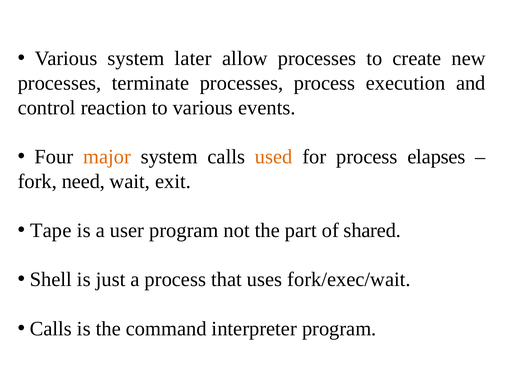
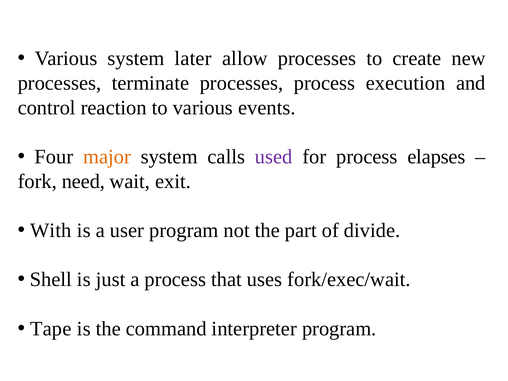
used colour: orange -> purple (274, 157)
Tape: Tape -> With (51, 230)
shared: shared -> divide (372, 230)
Calls: Calls -> Tape (51, 329)
